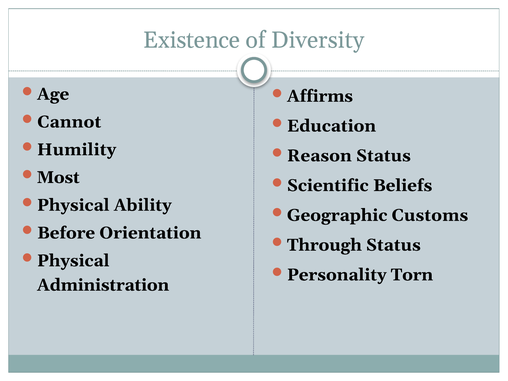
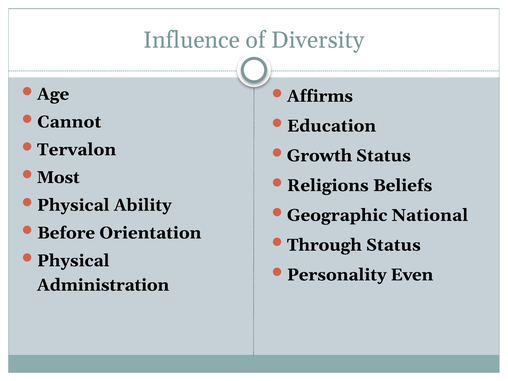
Existence: Existence -> Influence (192, 40)
Humility: Humility -> Tervalon (77, 150)
Reason: Reason -> Growth (319, 156)
Scientific: Scientific -> Religions (328, 185)
Customs: Customs -> National (430, 215)
Torn: Torn -> Even (412, 275)
